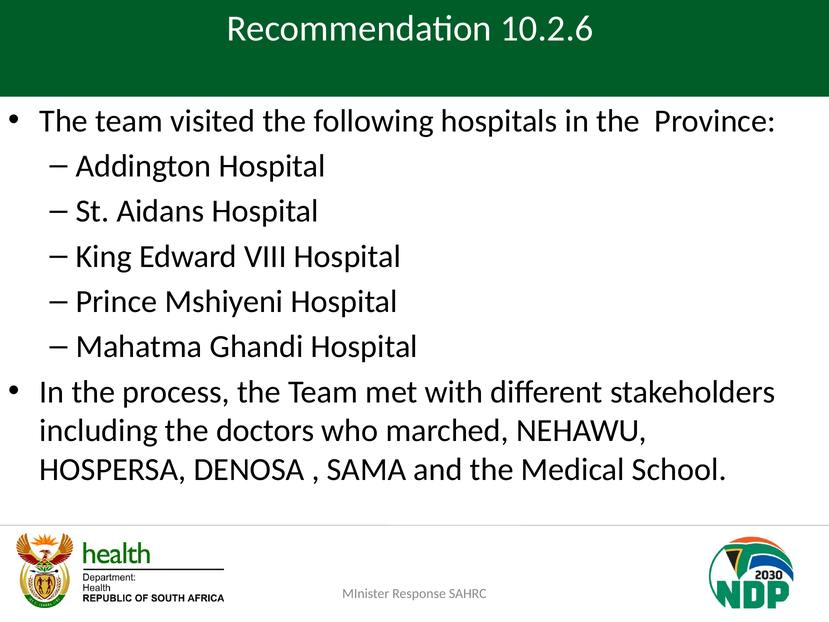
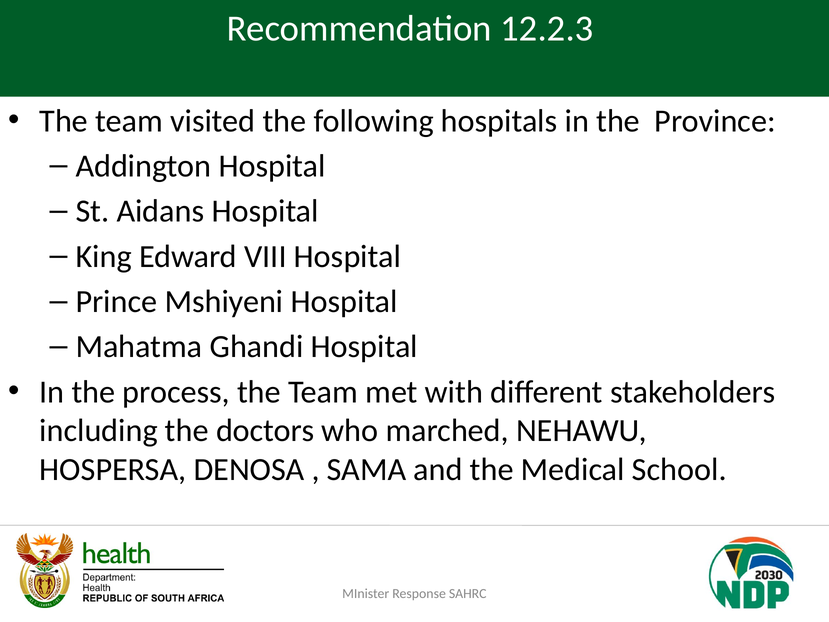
10.2.6: 10.2.6 -> 12.2.3 (547, 29)
